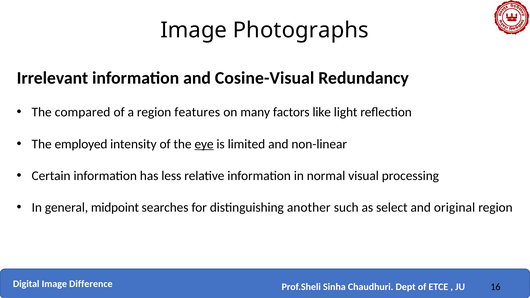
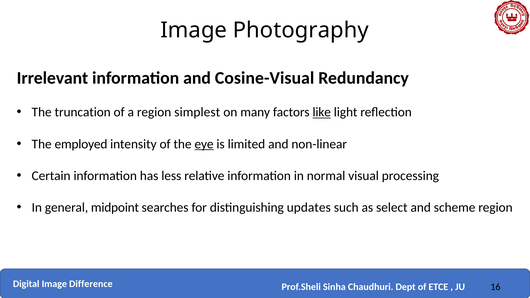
Photographs: Photographs -> Photography (301, 30)
compared: compared -> truncation (83, 112)
features: features -> simplest (197, 112)
like underline: none -> present (322, 112)
another: another -> updates (309, 208)
original: original -> scheme (455, 208)
